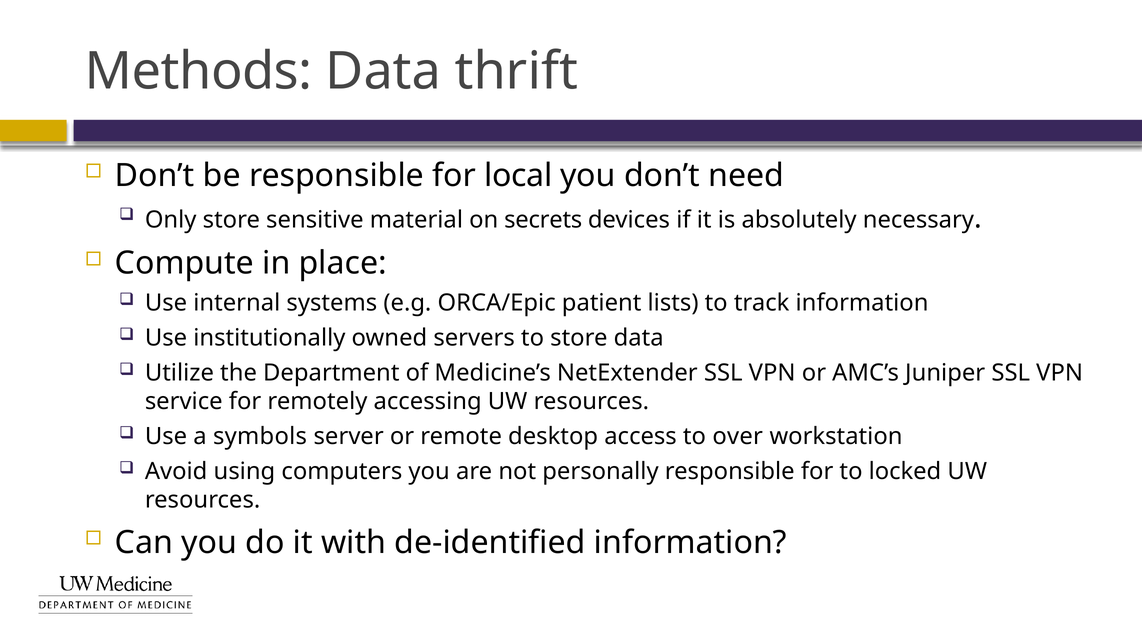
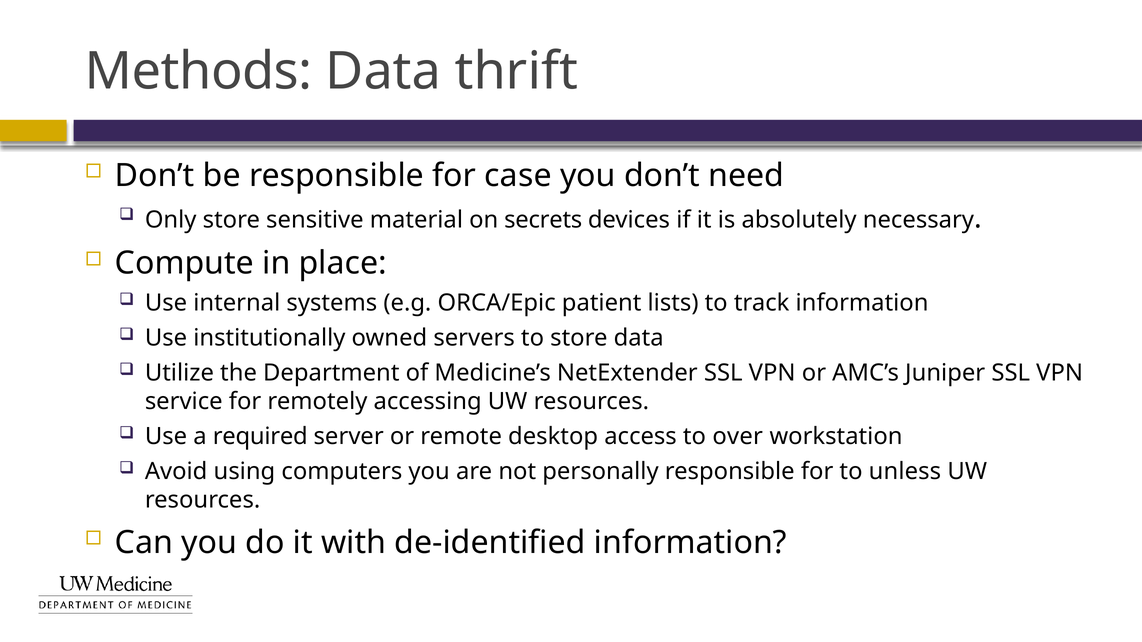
local: local -> case (518, 176)
symbols: symbols -> required (260, 437)
locked: locked -> unless (905, 472)
